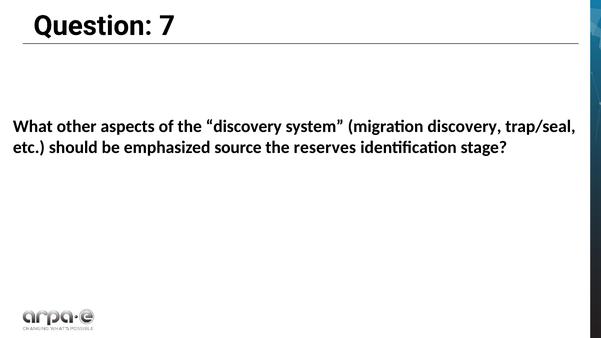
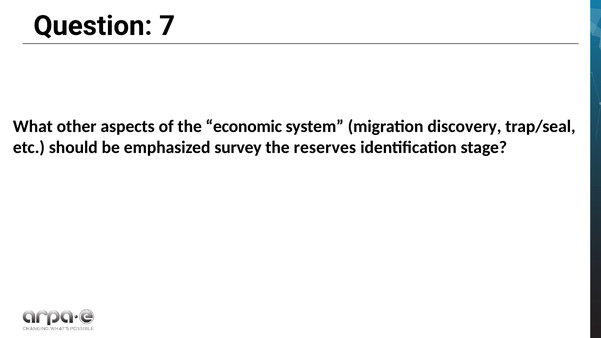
the discovery: discovery -> economic (244, 126)
source: source -> survey (238, 148)
